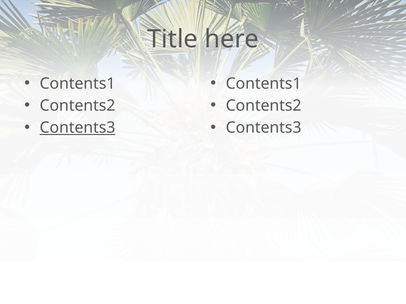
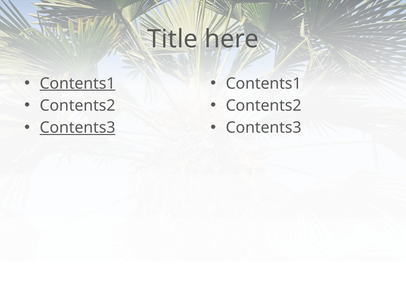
Contents1 underline: none -> present (78, 84)
